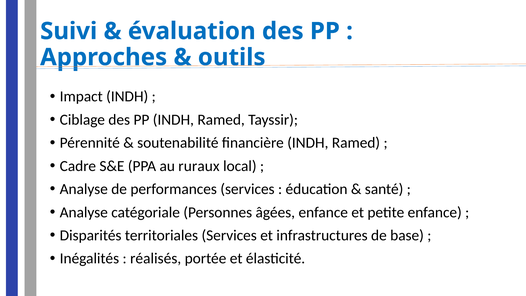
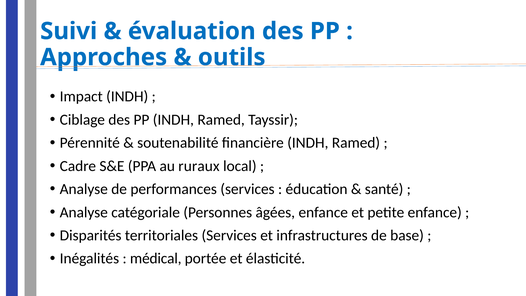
réalisés: réalisés -> médical (156, 258)
